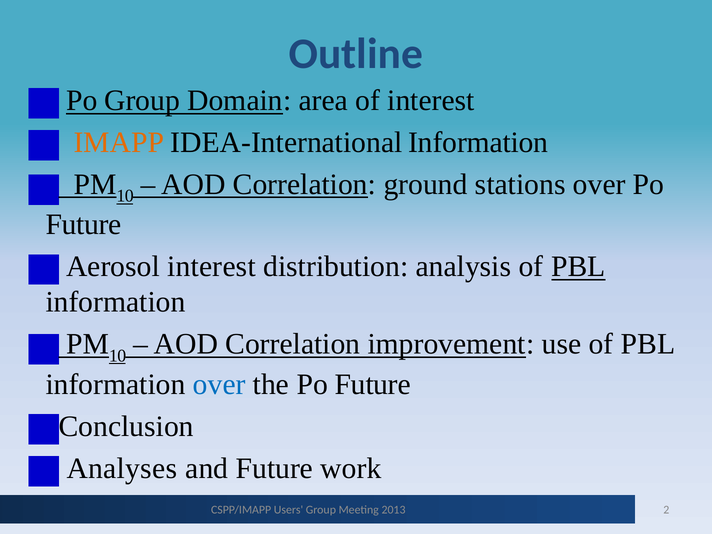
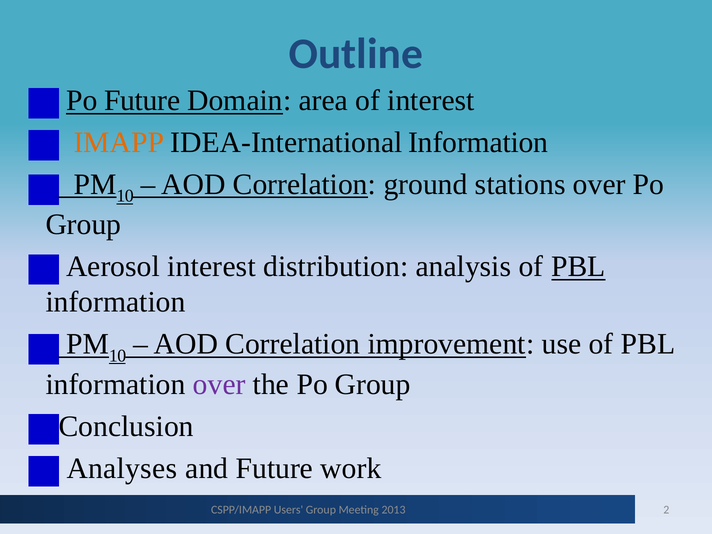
Po Group: Group -> Future (142, 101)
Future: Future -> Group (83, 225)
over colour: blue -> purple (219, 384)
the Po Future: Future -> Group (373, 384)
